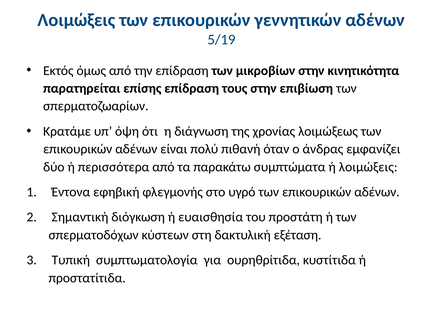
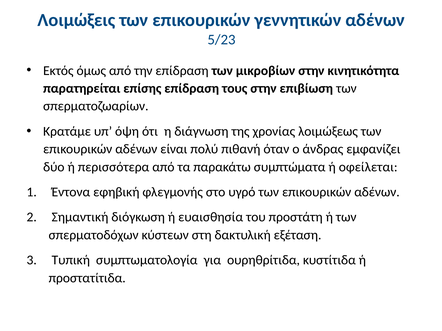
5/19: 5/19 -> 5/23 (221, 40)
ή λοιμώξεις: λοιμώξεις -> οφείλεται (368, 167)
